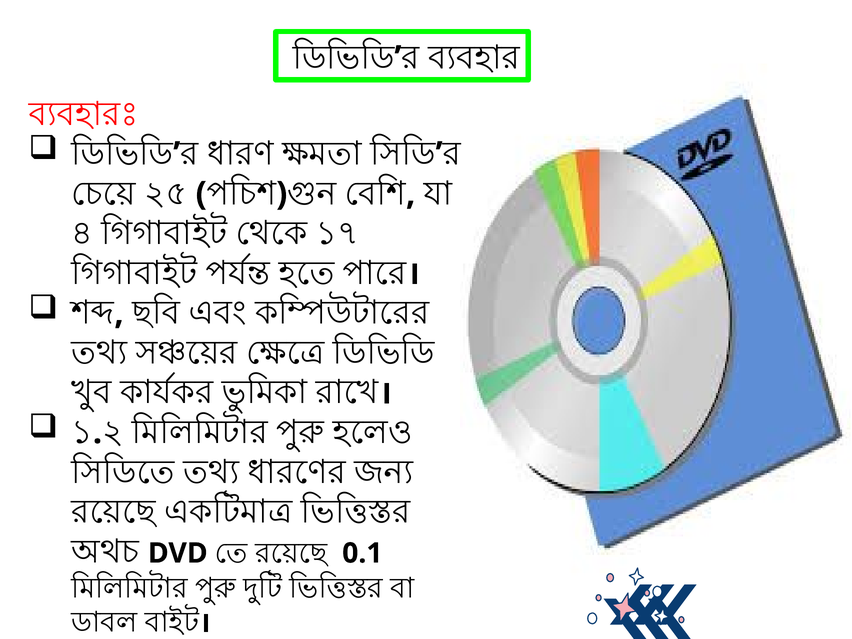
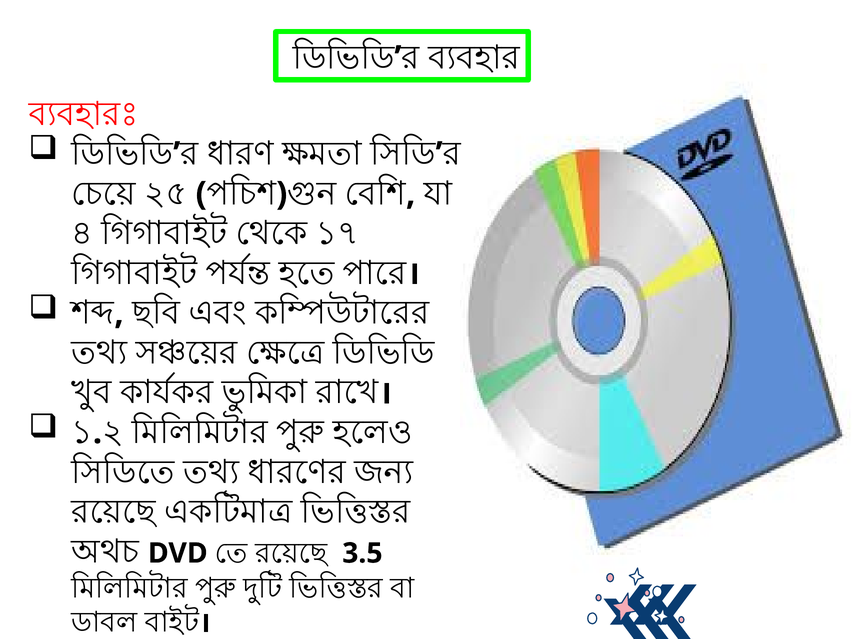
0.1: 0.1 -> 3.5 (362, 553)
